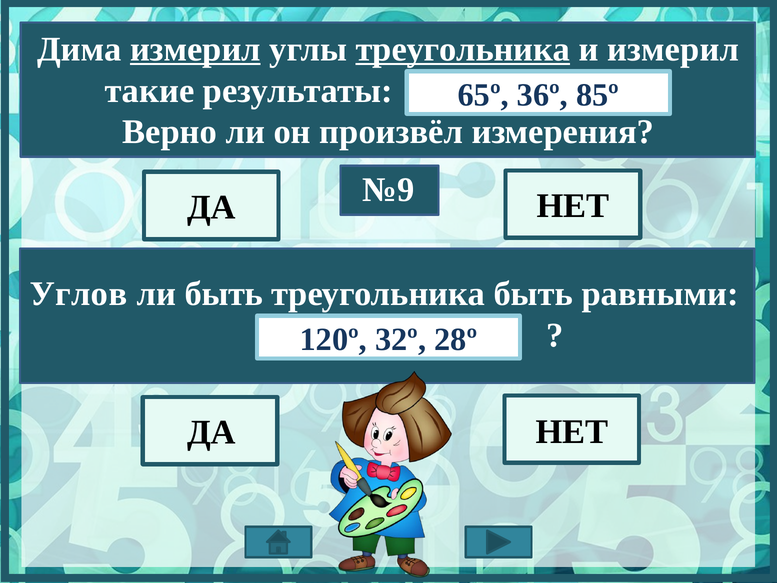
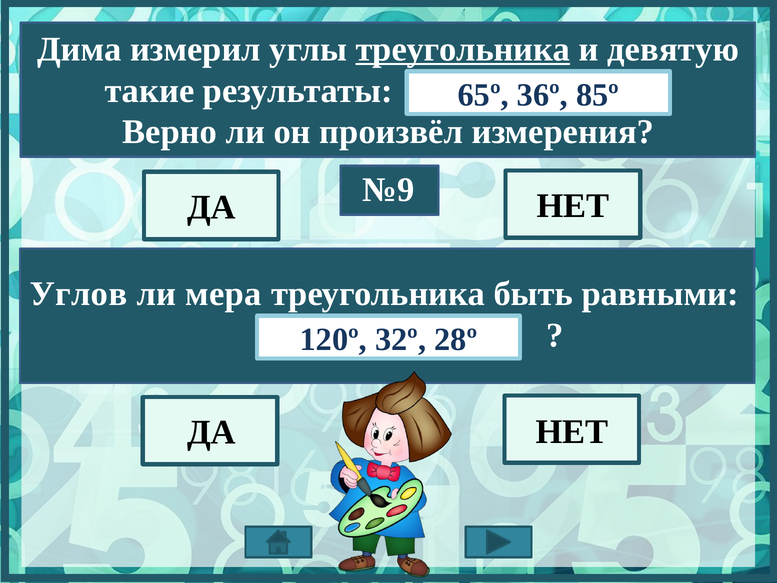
измерил underline: present -> none (195, 49)
и измерил: измерил -> девятую (673, 49)
ли быть: быть -> мера (223, 294)
